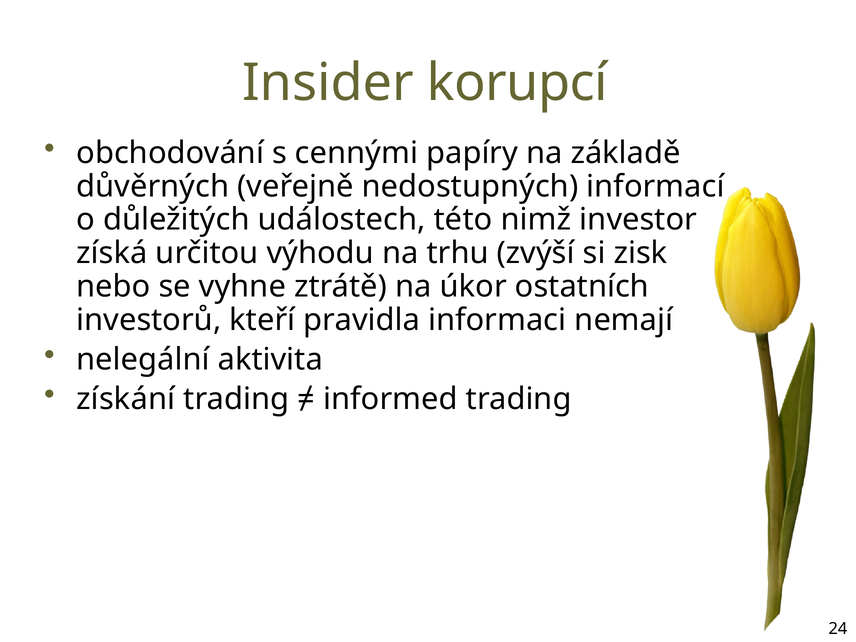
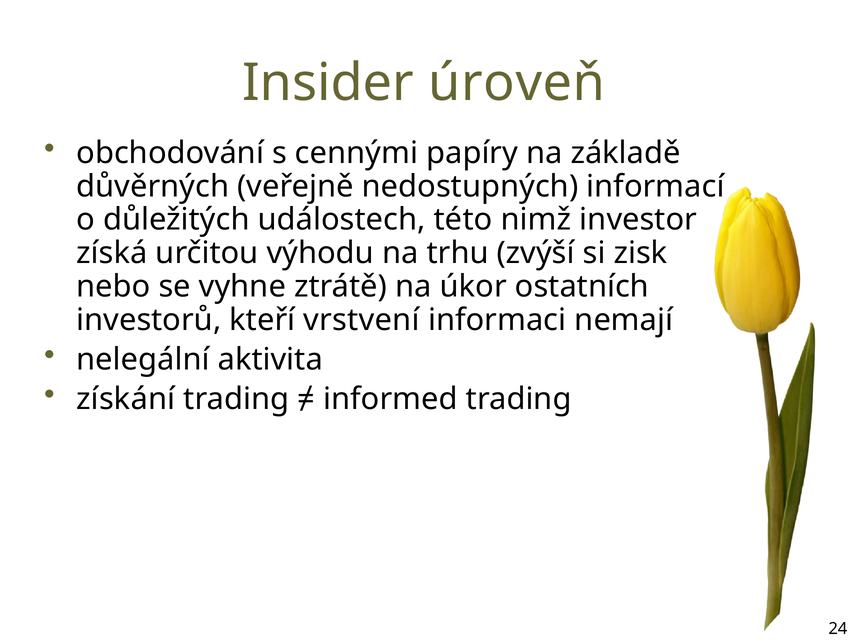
korupcí: korupcí -> úroveň (517, 83)
pravidla: pravidla -> vrstvení (362, 320)
